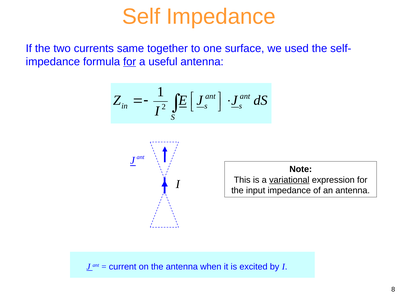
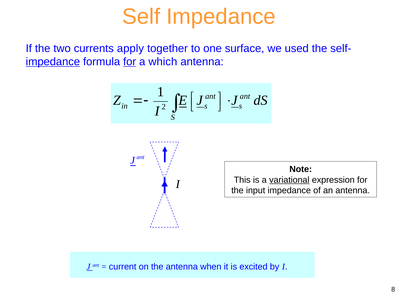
same: same -> apply (130, 48)
impedance underline: none -> present (53, 62)
useful: useful -> which (163, 62)
